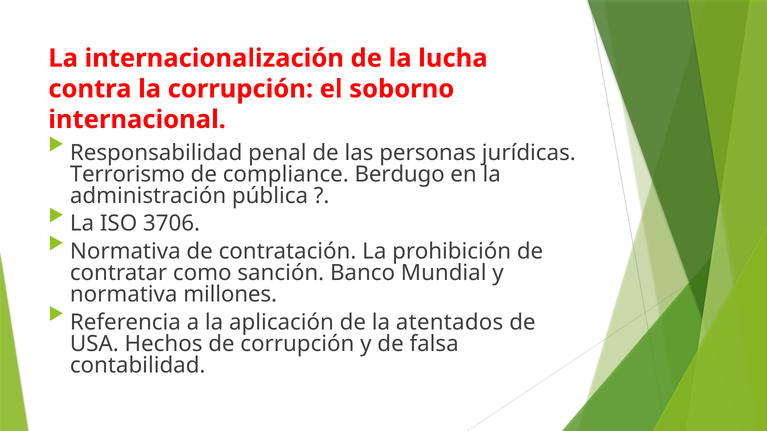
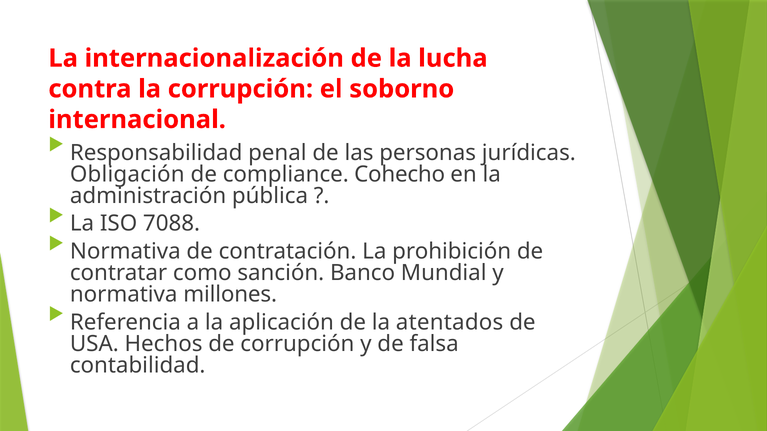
Terrorismo: Terrorismo -> Obligación (127, 174)
Berdugo: Berdugo -> Cohecho (400, 174)
3706: 3706 -> 7088 (172, 224)
